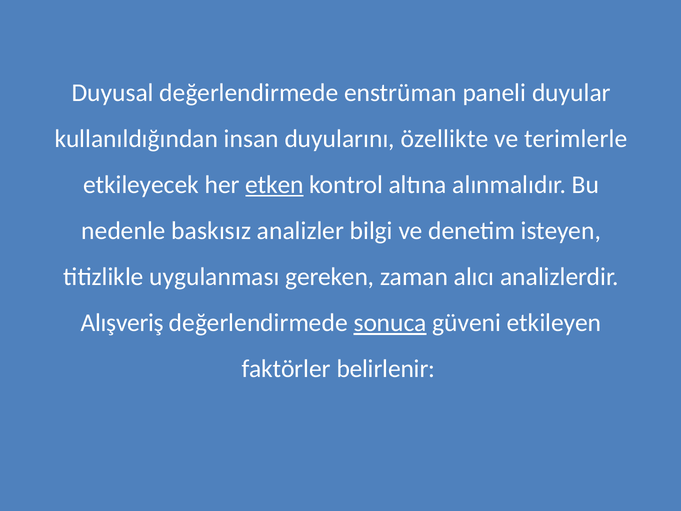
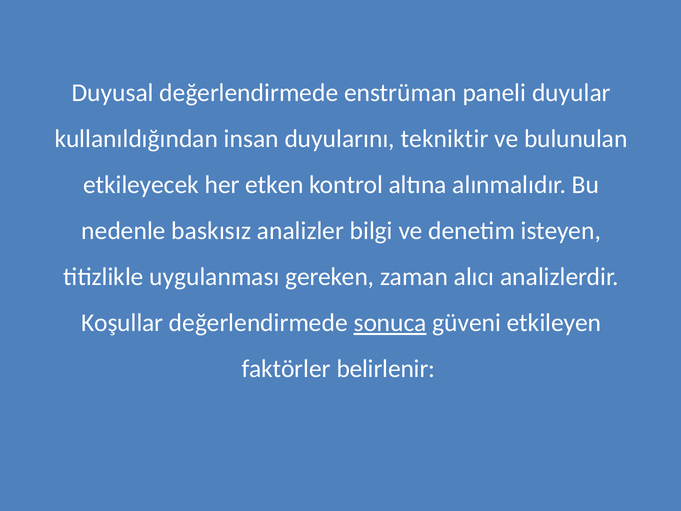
özellikte: özellikte -> tekniktir (445, 139)
terimlerle: terimlerle -> bulunulan (576, 139)
etken underline: present -> none (275, 185)
Alışveriş: Alışveriş -> Koşullar (122, 323)
